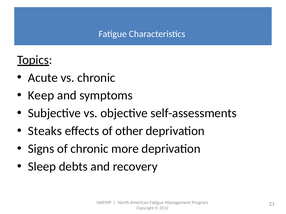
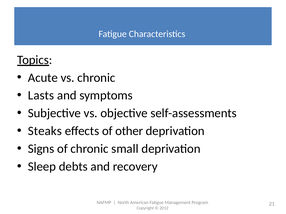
Keep: Keep -> Lasts (41, 96)
more: more -> small (125, 149)
